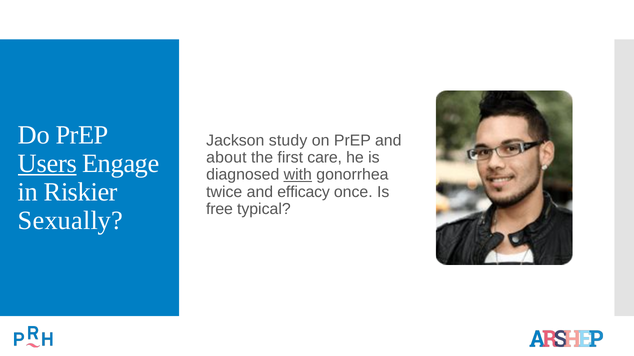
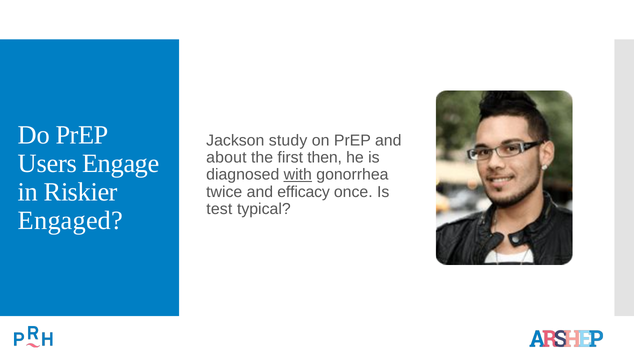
care: care -> then (325, 158)
Users underline: present -> none (47, 164)
free: free -> test (219, 209)
Sexually: Sexually -> Engaged (70, 221)
